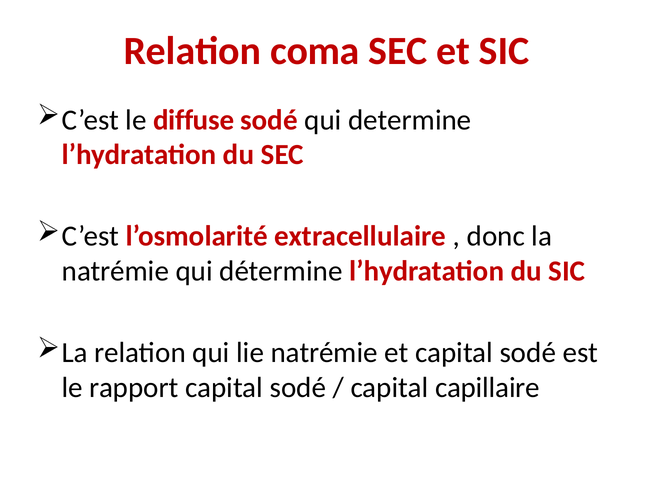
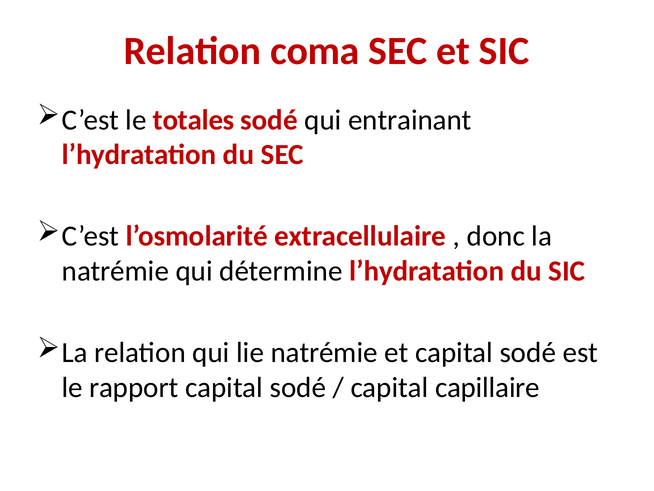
diffuse: diffuse -> totales (194, 120)
determine: determine -> entrainant (410, 120)
